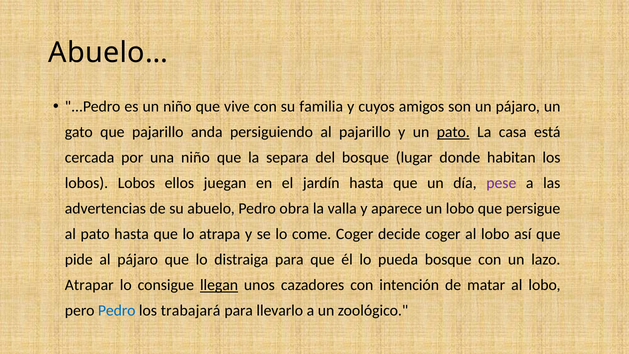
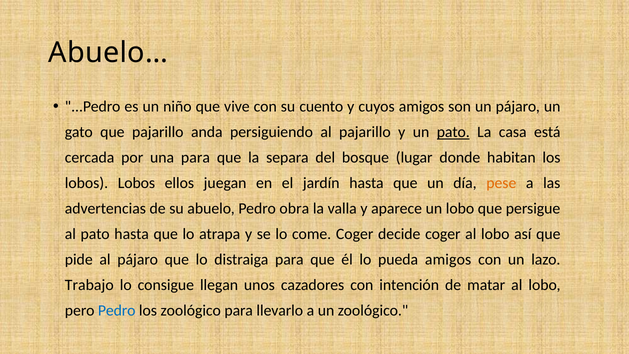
familia: familia -> cuento (321, 107)
una niño: niño -> para (196, 158)
pese colour: purple -> orange (501, 183)
pueda bosque: bosque -> amigos (448, 259)
Atrapar: Atrapar -> Trabajo (89, 285)
llegan underline: present -> none (219, 285)
los trabajará: trabajará -> zoológico (191, 310)
